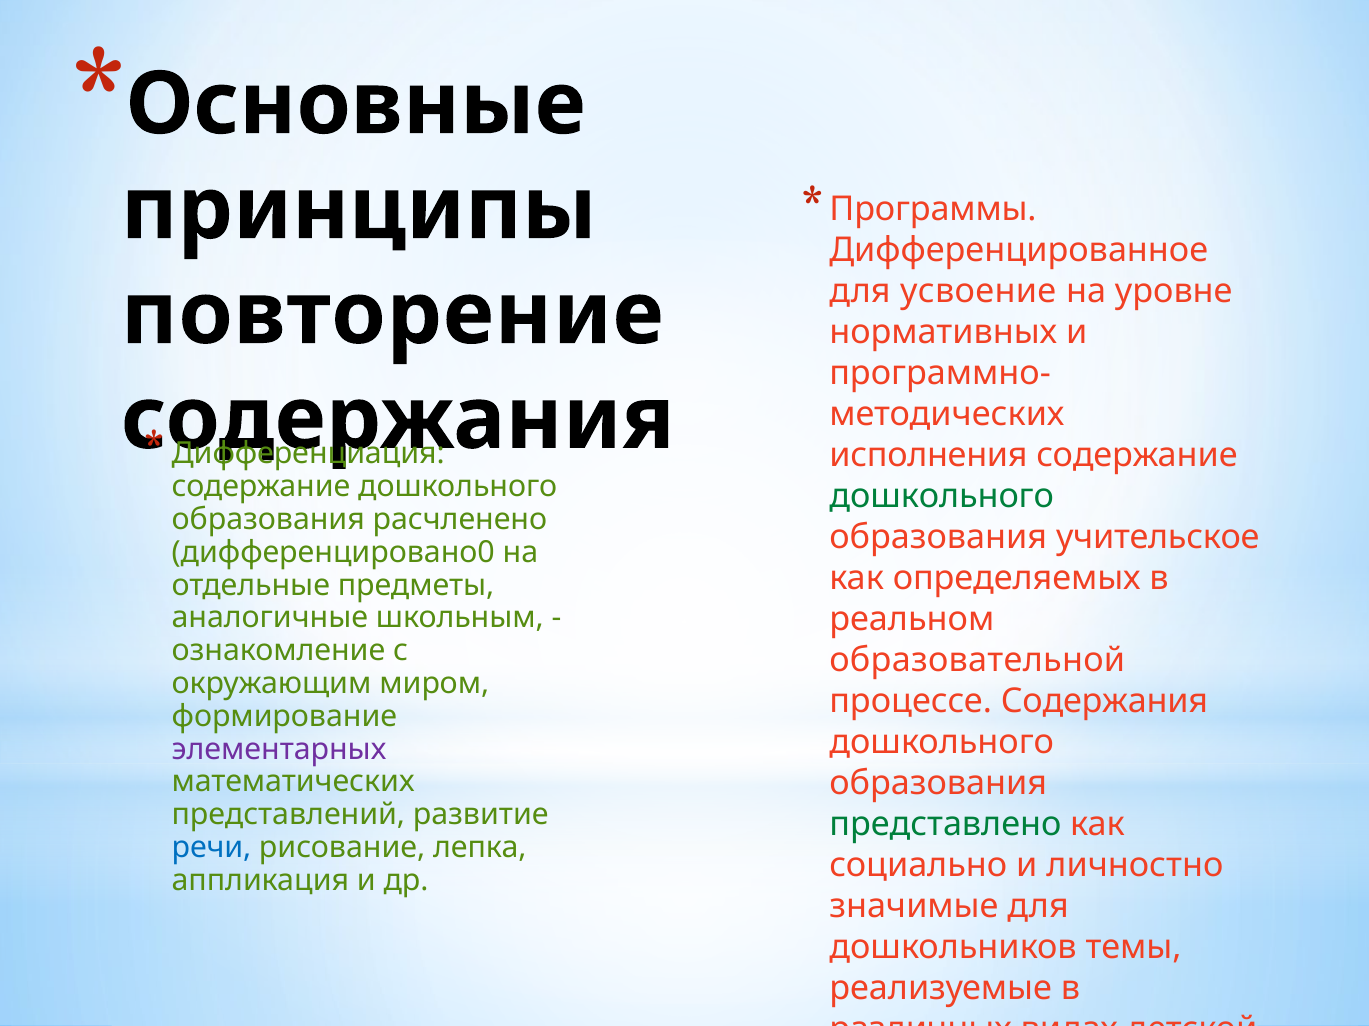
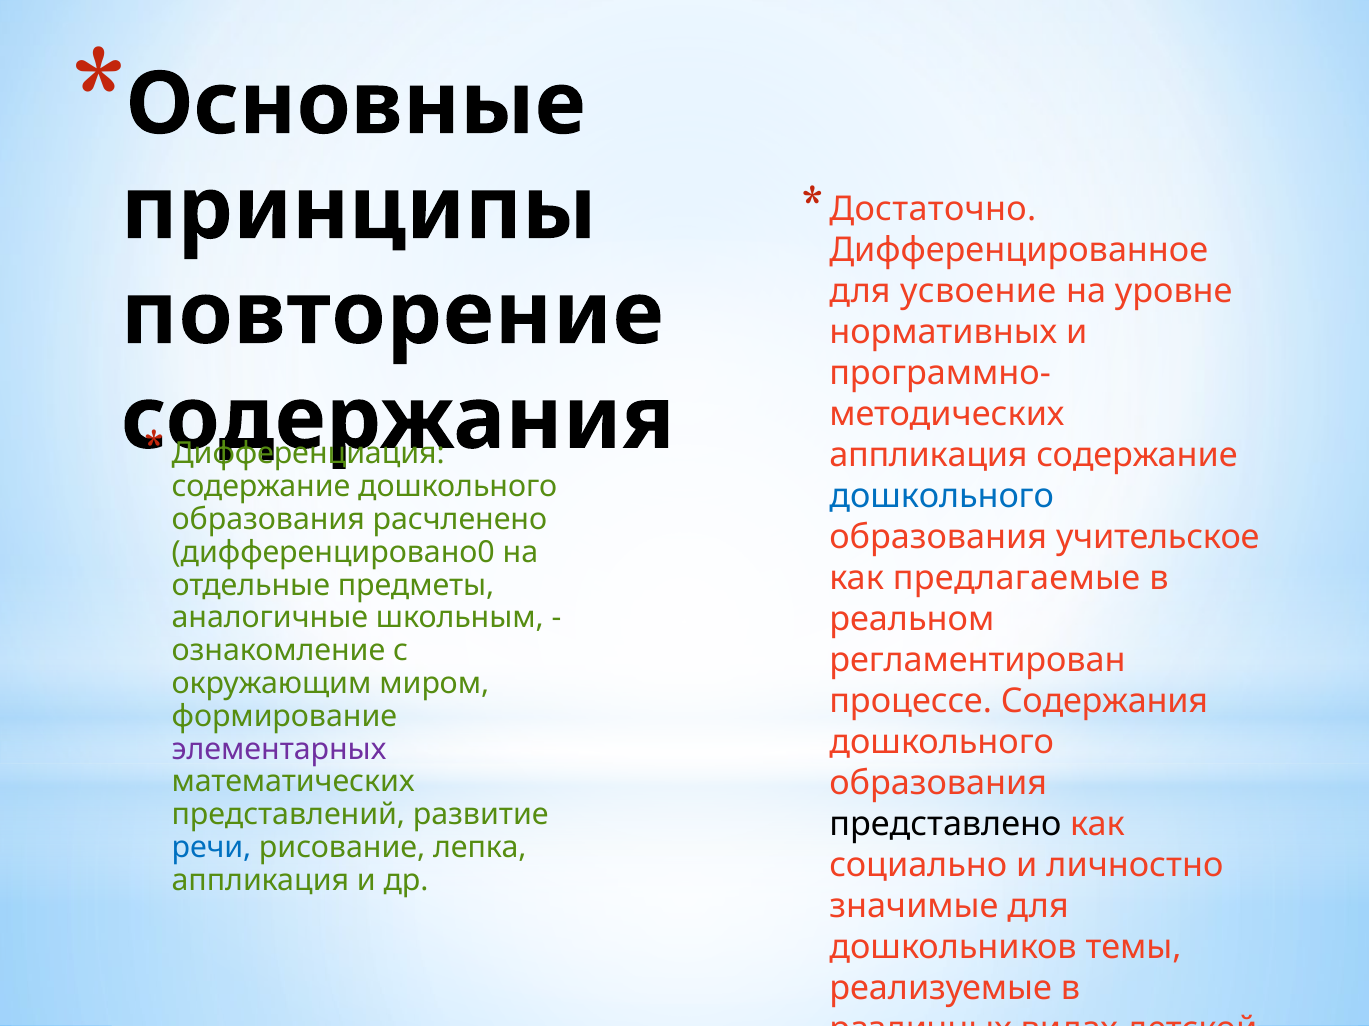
Программы: Программы -> Достаточно (933, 209)
исполнения: исполнения -> аппликация (928, 455)
дошкольного colour: green -> blue (942, 496)
определяемых: определяемых -> предлагаемые (1017, 579)
образовательной: образовательной -> регламентирован (977, 661)
представлено colour: green -> black (945, 825)
